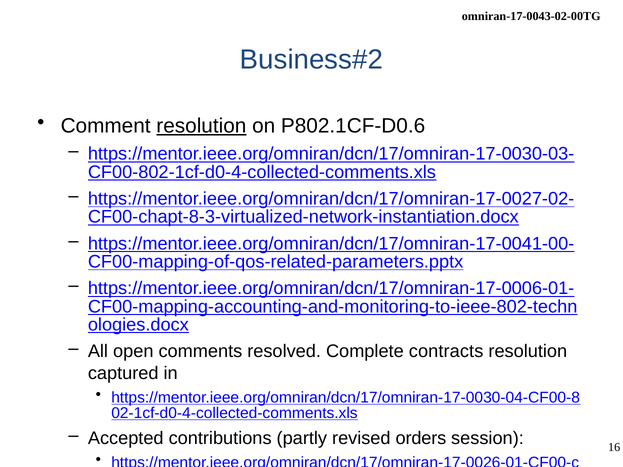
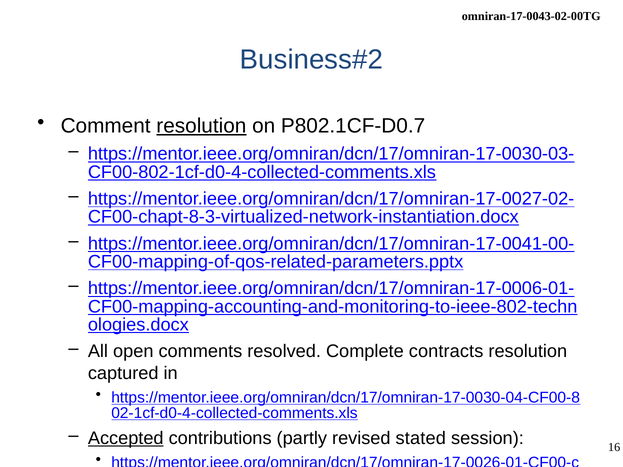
P802.1CF-D0.6: P802.1CF-D0.6 -> P802.1CF-D0.7 (353, 126)
Accepted underline: none -> present (126, 438)
orders: orders -> stated (421, 438)
